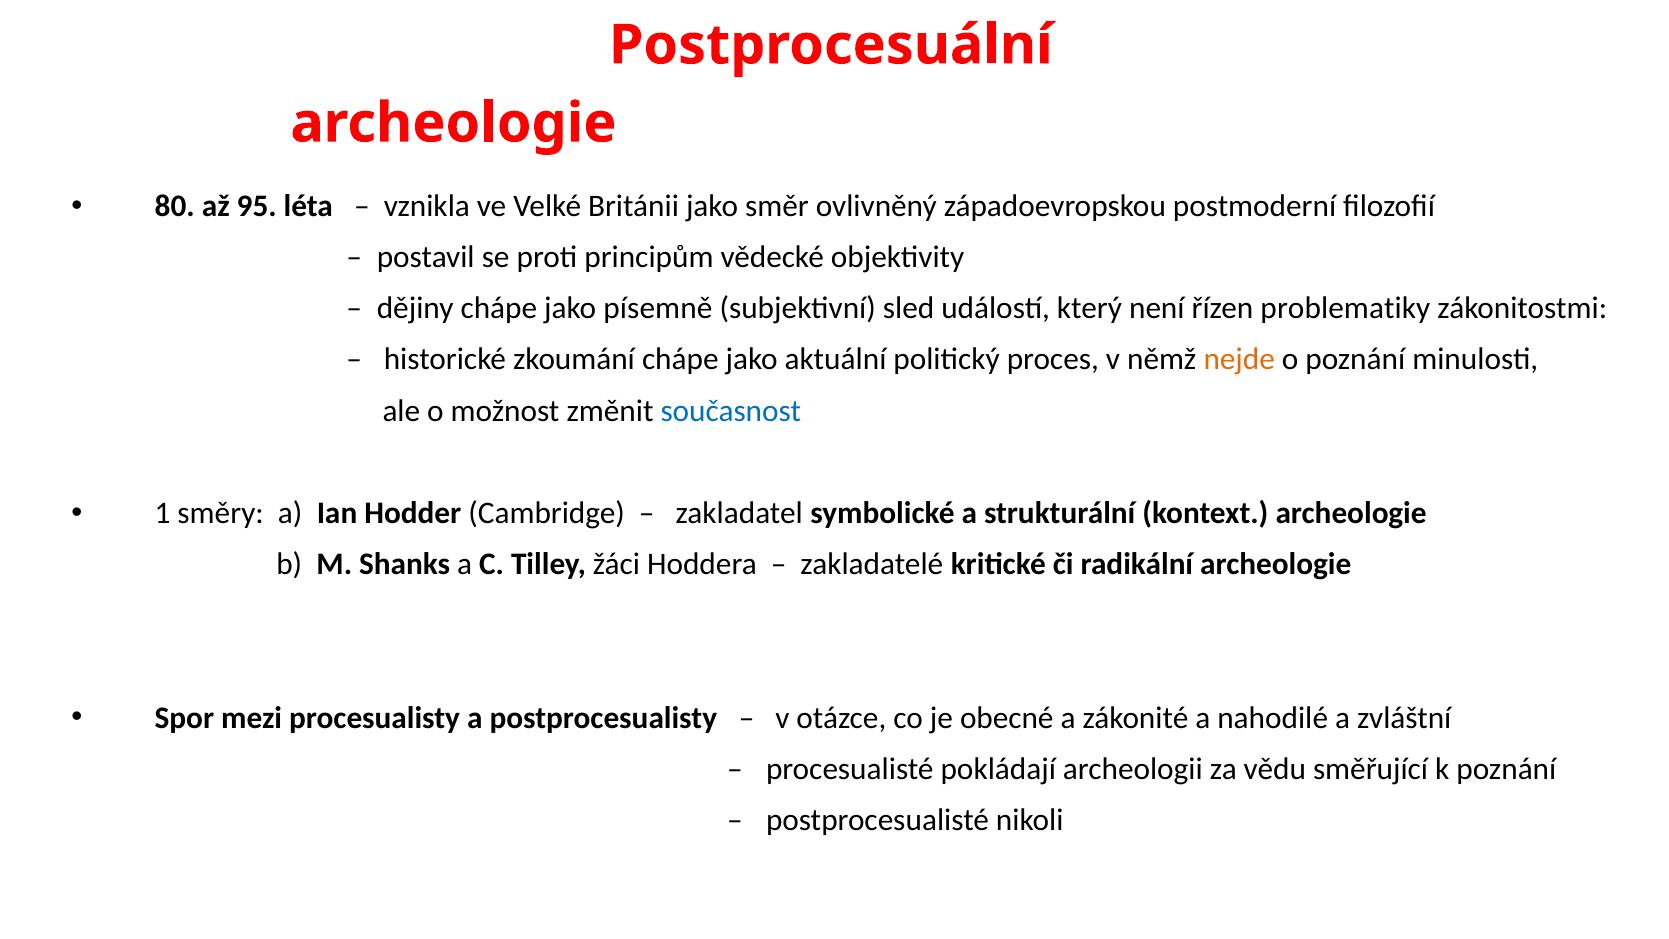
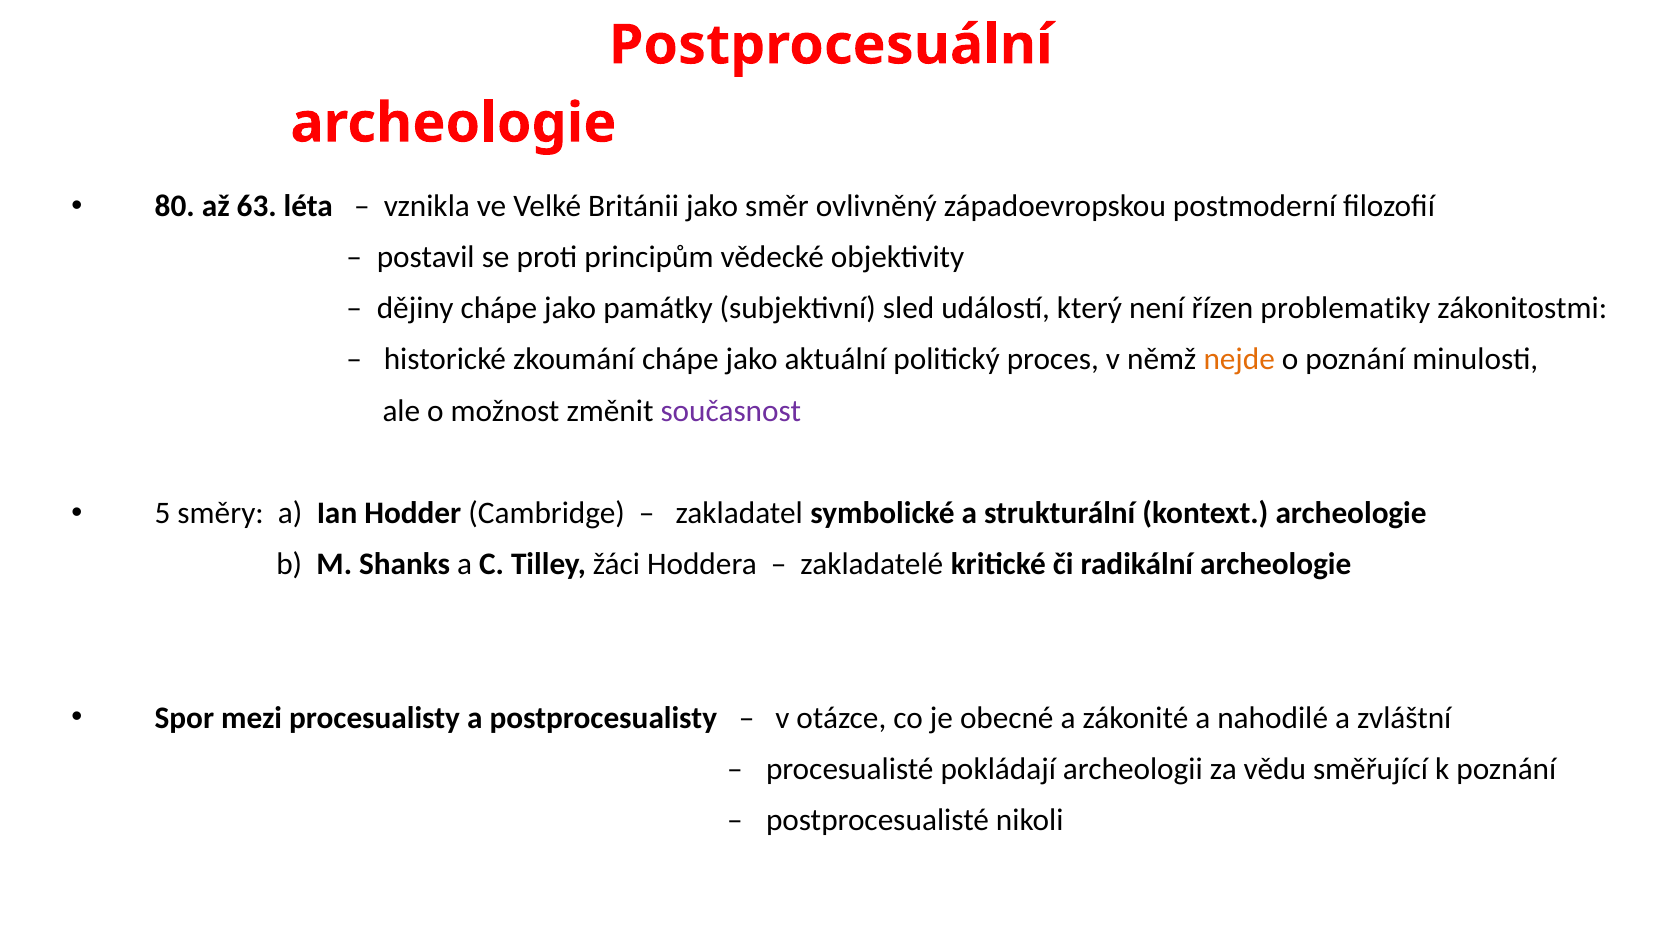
95: 95 -> 63 (257, 206)
písemně: písemně -> památky (658, 308)
současnost colour: blue -> purple (731, 411)
1: 1 -> 5 (163, 513)
